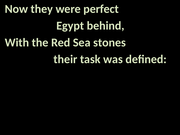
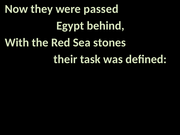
perfect: perfect -> passed (101, 9)
